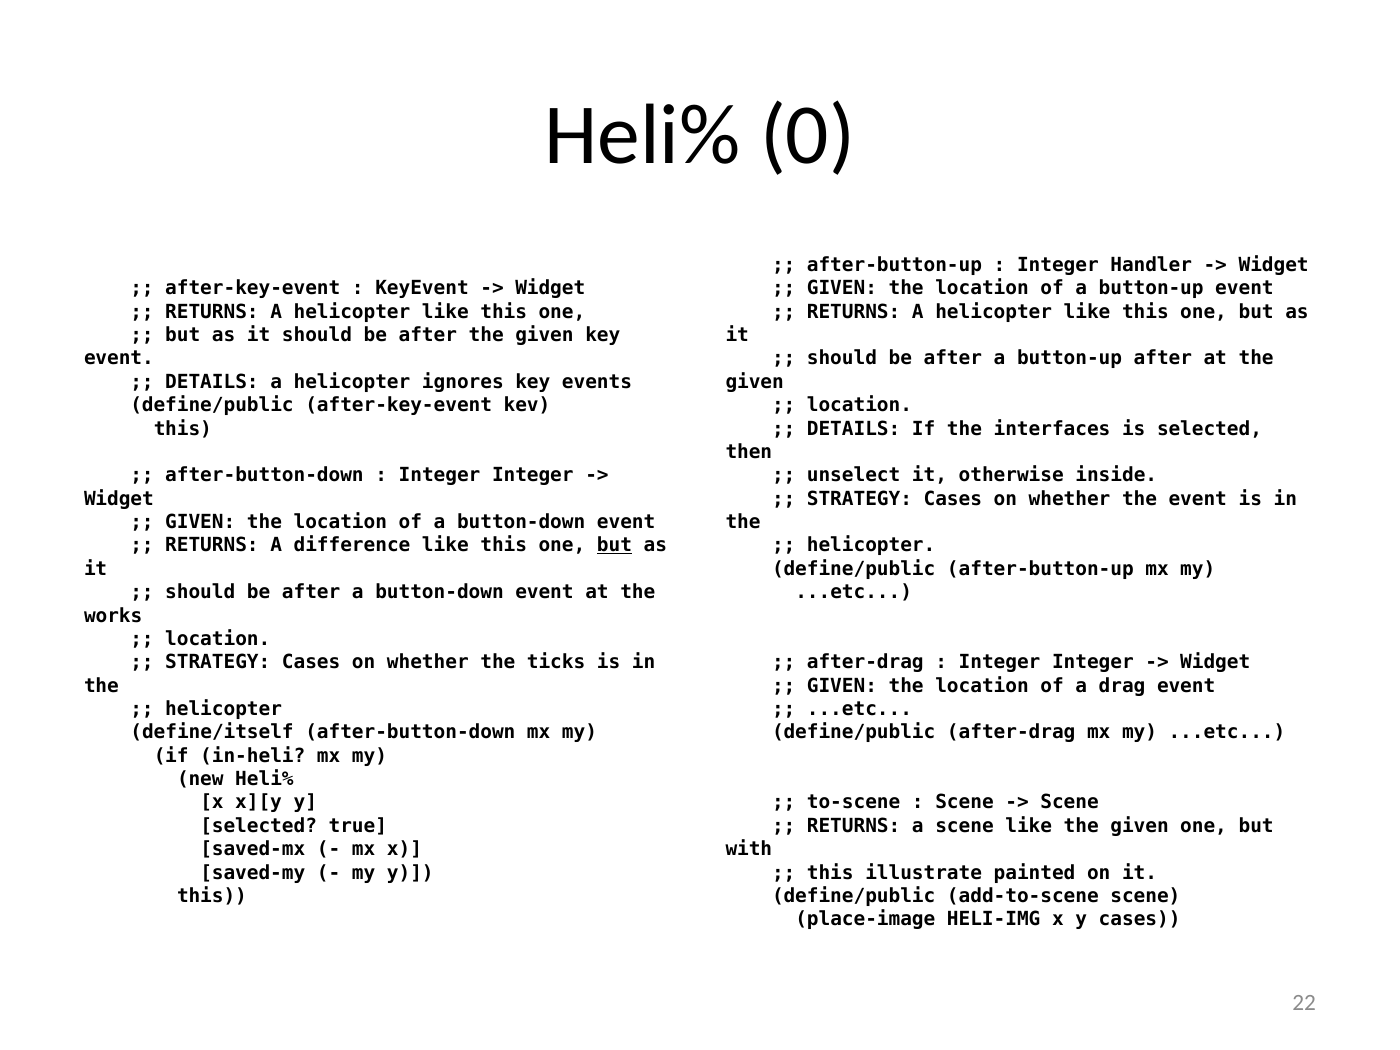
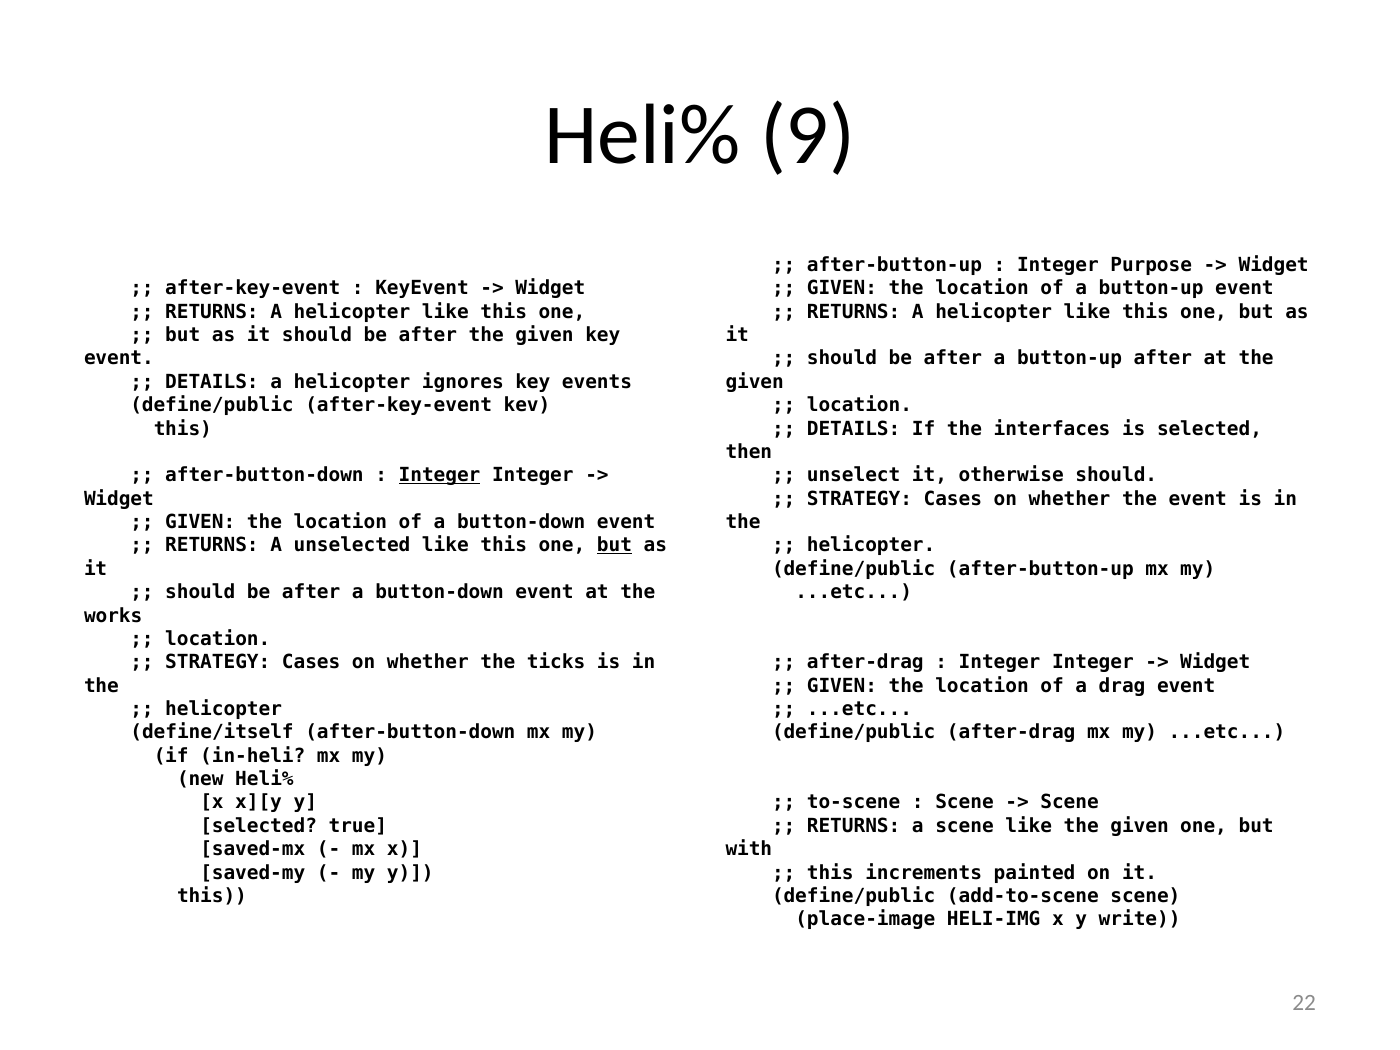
0: 0 -> 9 (808, 136)
Handler: Handler -> Purpose (1151, 265)
Integer underline: none -> present (440, 475)
otherwise inside: inside -> should (1116, 475)
difference: difference -> unselected (352, 545)
illustrate: illustrate -> increments (924, 873)
y cases: cases -> write (1140, 919)
